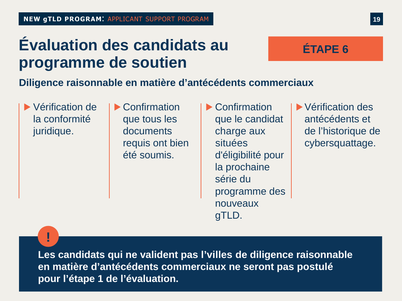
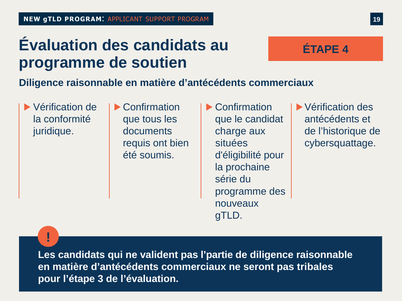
6: 6 -> 4 (345, 50)
l’villes: l’villes -> l’partie (217, 255)
postulé: postulé -> tribales (315, 267)
1: 1 -> 3 (100, 279)
